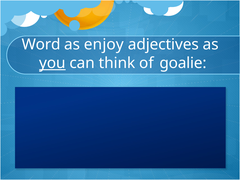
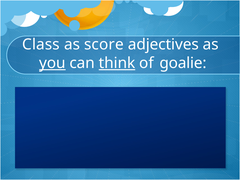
Word: Word -> Class (41, 44)
enjoy: enjoy -> score (104, 44)
think underline: none -> present (117, 63)
